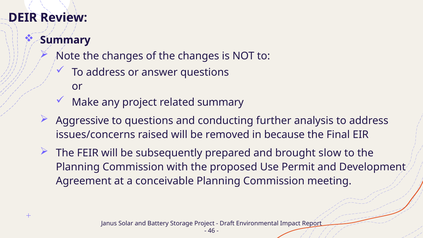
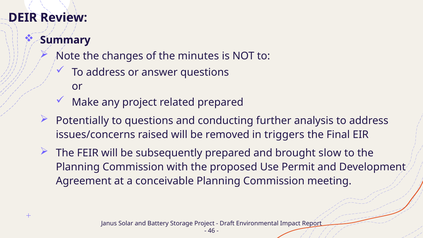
of the changes: changes -> minutes (198, 56)
related summary: summary -> prepared (220, 102)
Aggressive: Aggressive -> Potentially (82, 121)
because: because -> triggers (284, 135)
